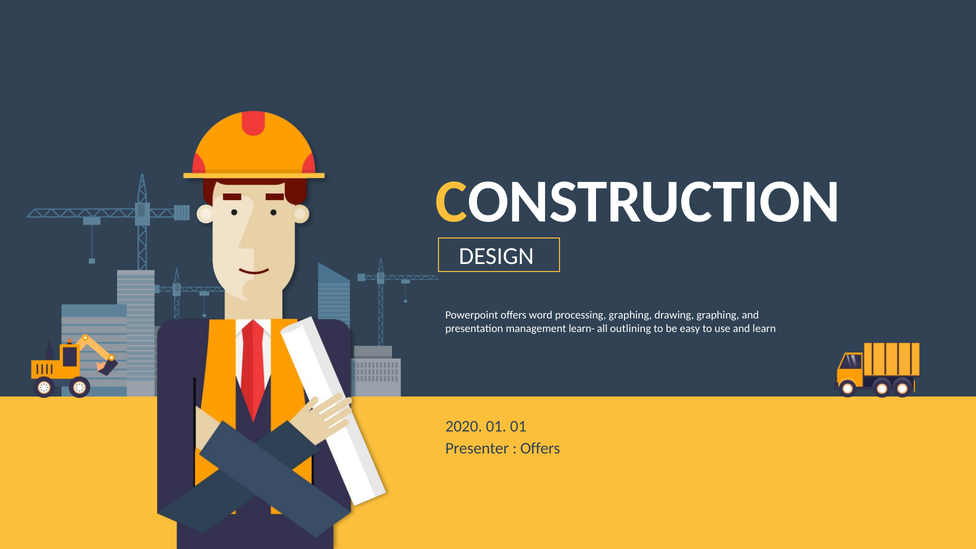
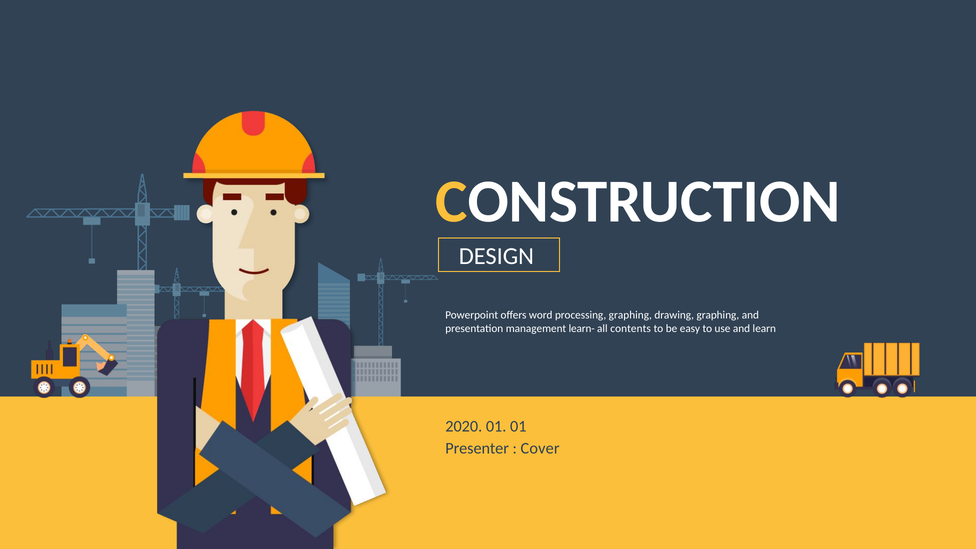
outlining: outlining -> contents (631, 329)
Offers: Offers -> Cover (540, 448)
